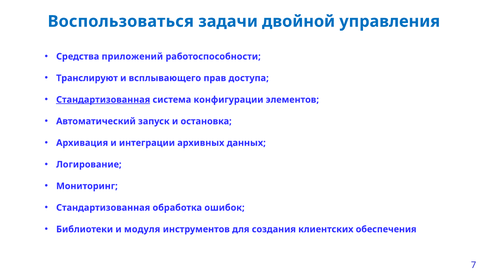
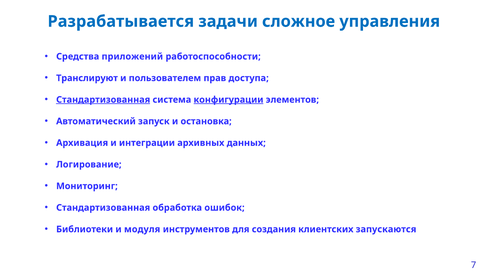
Воспользоваться: Воспользоваться -> Разрабатывается (121, 21)
двойной: двойной -> сложное (299, 21)
всплывающего: всплывающего -> пользователем (165, 78)
конфигурации underline: none -> present (228, 100)
обеспечения: обеспечения -> запускаются (386, 229)
